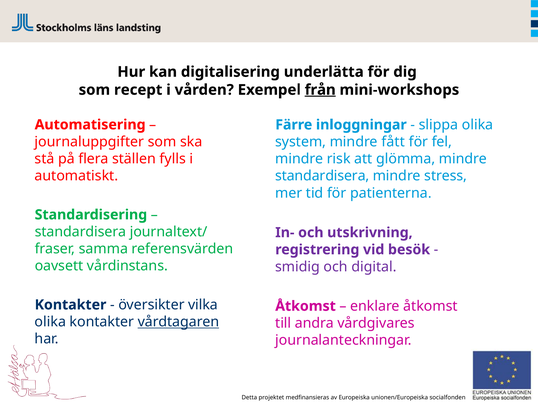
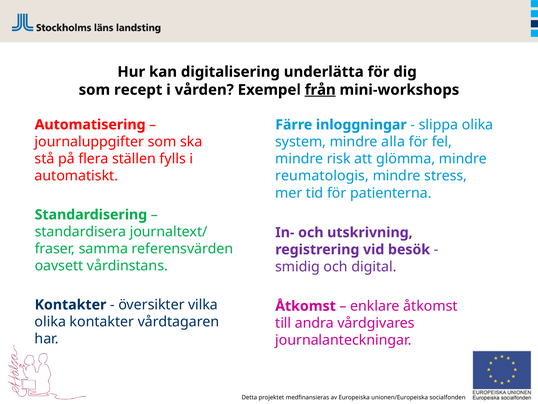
fått: fått -> alla (393, 142)
standardisera: standardisera -> reumatologis (322, 176)
vårdtagaren underline: present -> none (178, 321)
